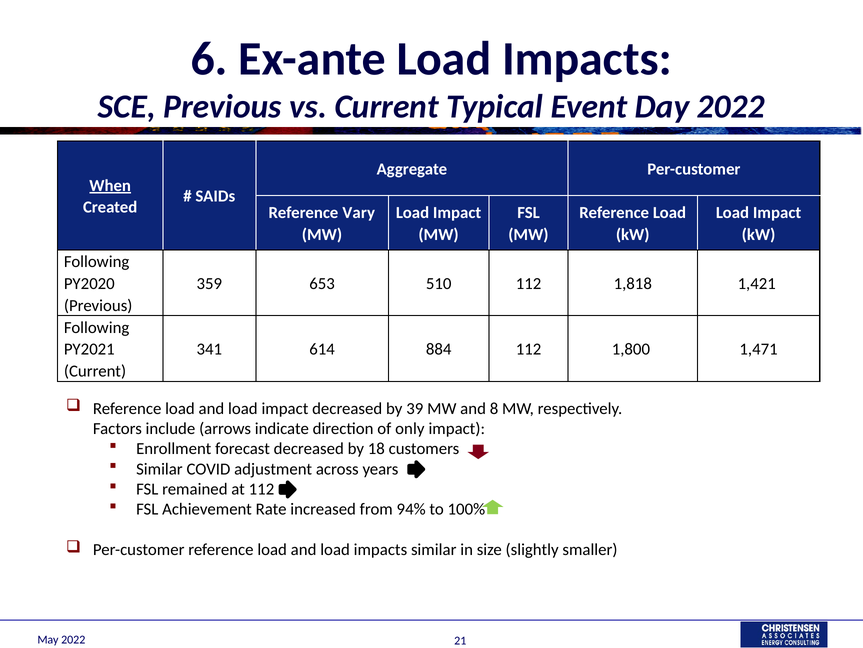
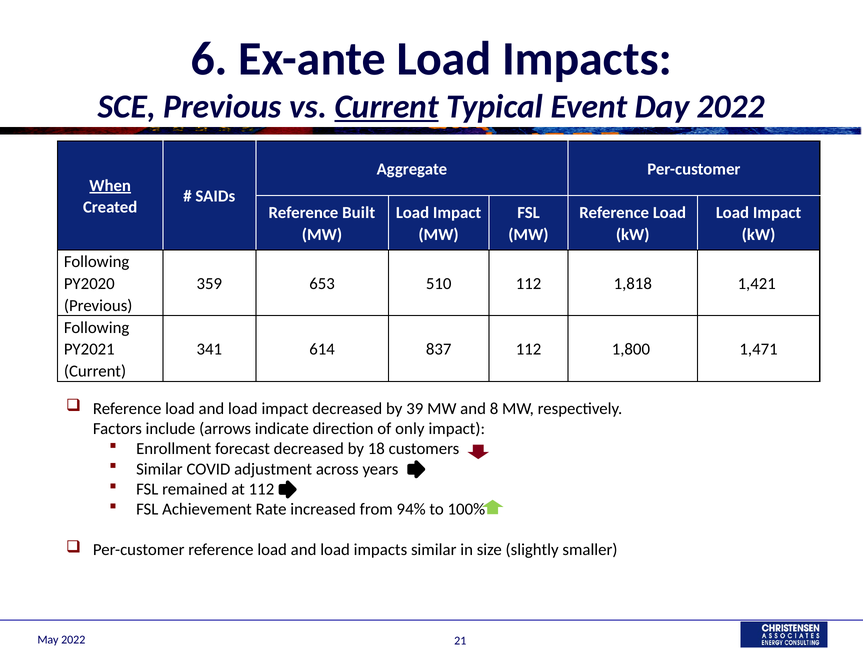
Current underline: none -> present (387, 107)
Vary: Vary -> Built (359, 212)
884: 884 -> 837 (439, 349)
